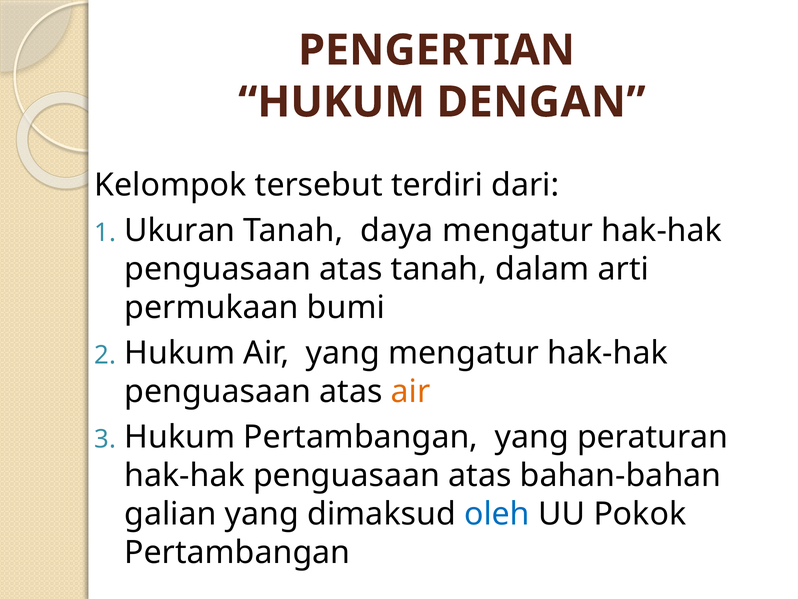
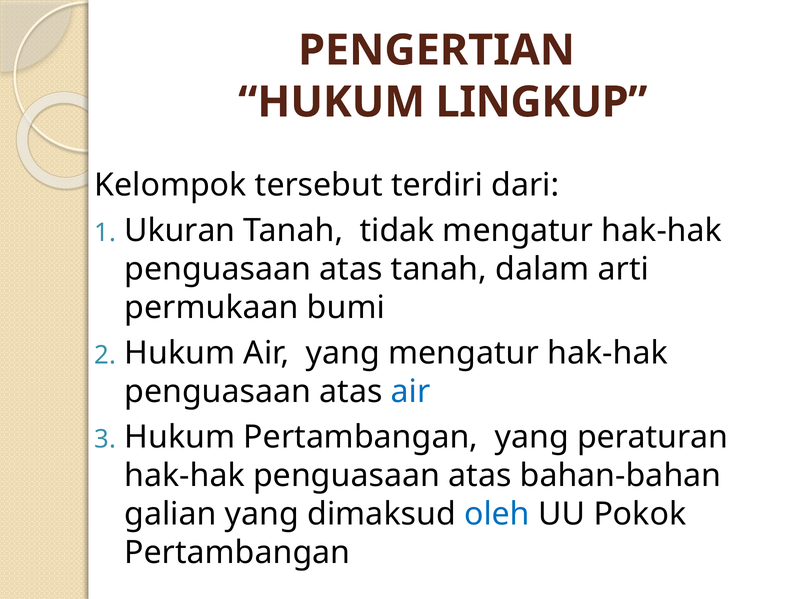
DENGAN: DENGAN -> LINGKUP (542, 102)
daya: daya -> tidak (397, 230)
air colour: orange -> blue (411, 391)
